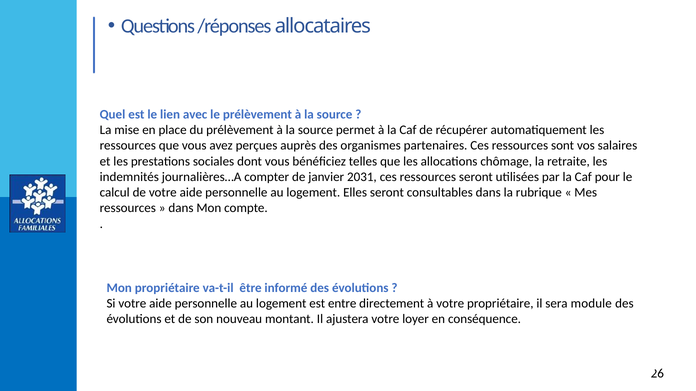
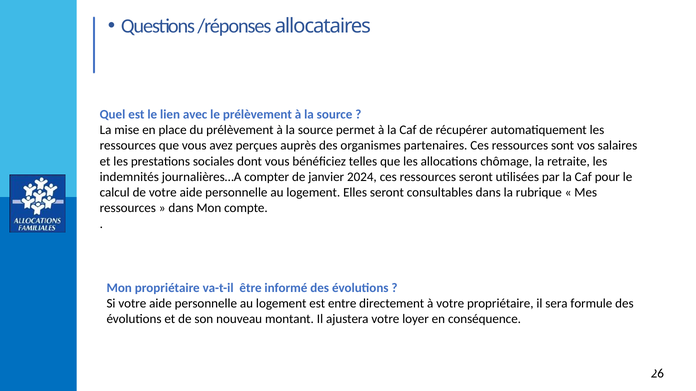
2031: 2031 -> 2024 (362, 177)
module: module -> formule (591, 304)
